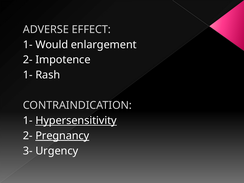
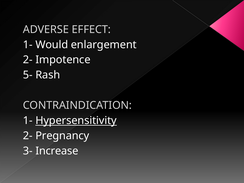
1-: 1- -> 5- (28, 75)
Pregnancy underline: present -> none (62, 136)
Urgency: Urgency -> Increase (57, 151)
